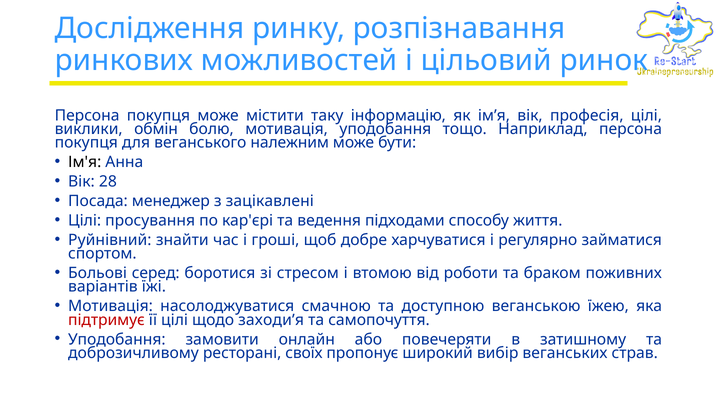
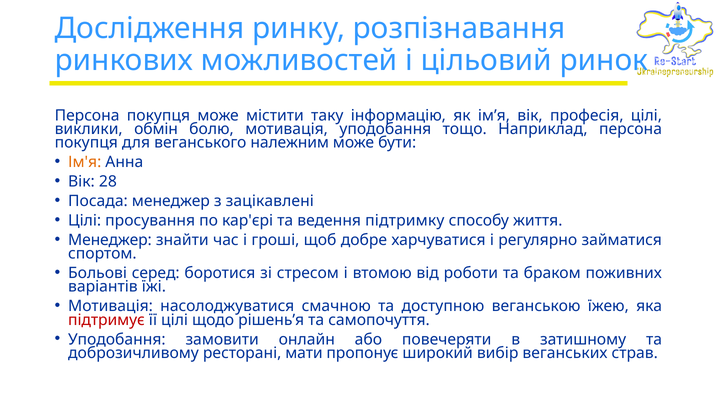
Ім'я colour: black -> orange (85, 162)
підходами: підходами -> підтримку (405, 221)
Руйнівний: Руйнівний -> Менеджер (110, 240)
заходи’я: заходи’я -> рішень’я (271, 320)
своїх: своїх -> мати (304, 353)
